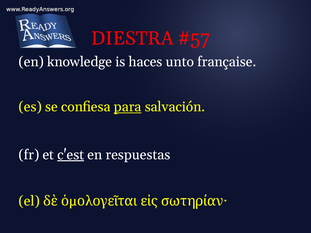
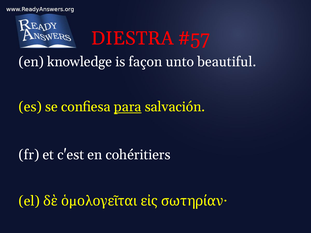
haces: haces -> façon (145, 62)
française: française -> beautiful (227, 62)
c'est underline: present -> none (71, 155)
respuestas: respuestas -> cohéritiers (138, 155)
